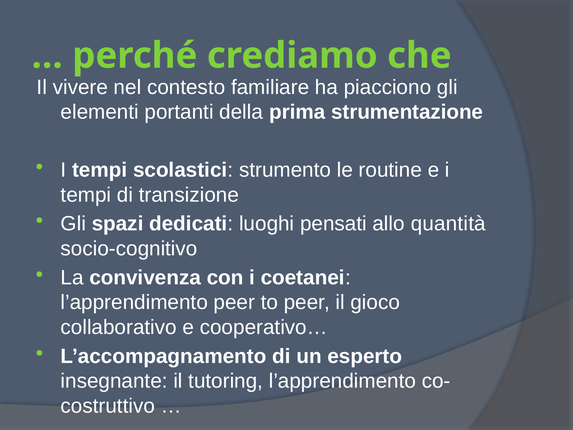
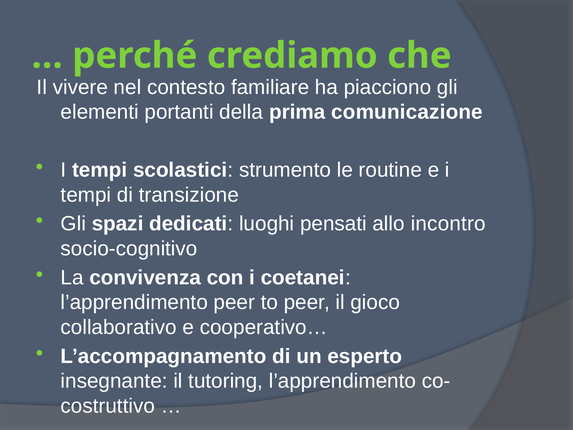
strumentazione: strumentazione -> comunicazione (407, 112)
quantità: quantità -> incontro (448, 224)
